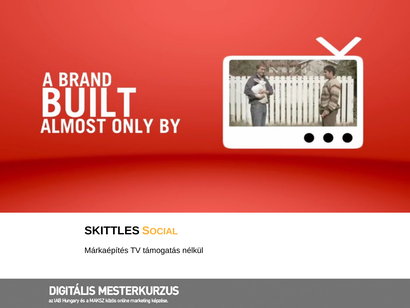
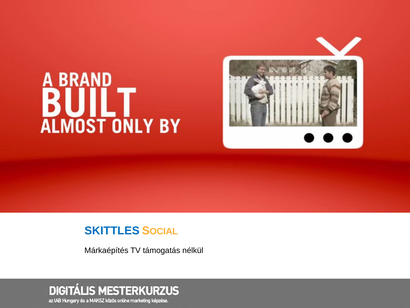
SKITTLES colour: black -> blue (112, 231)
